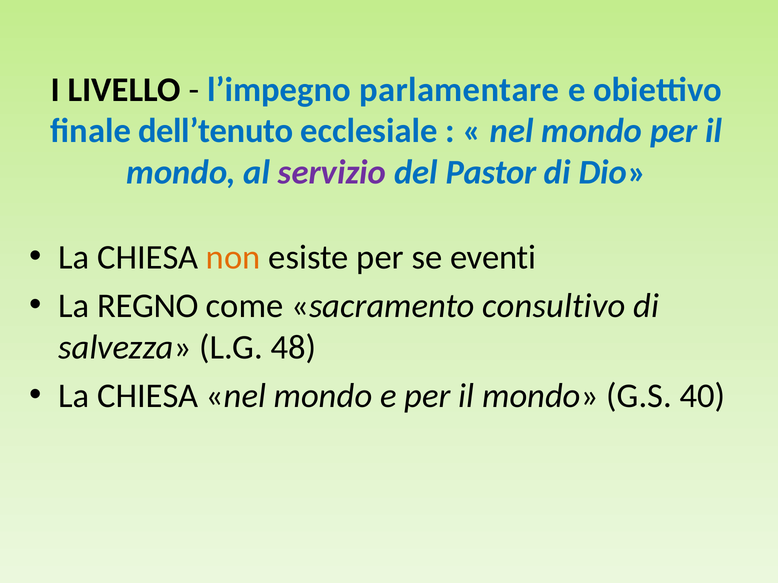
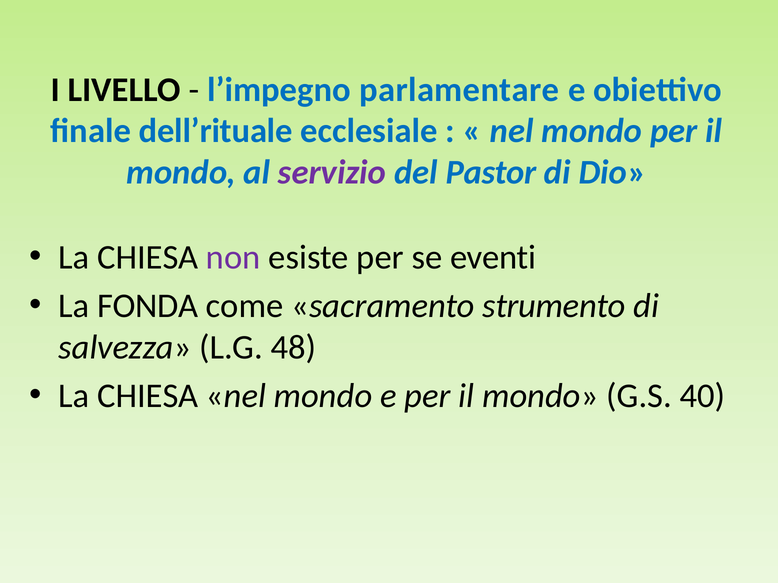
dell’tenuto: dell’tenuto -> dell’rituale (216, 131)
non colour: orange -> purple (233, 258)
REGNO: REGNO -> FONDA (148, 306)
consultivo: consultivo -> strumento (554, 306)
